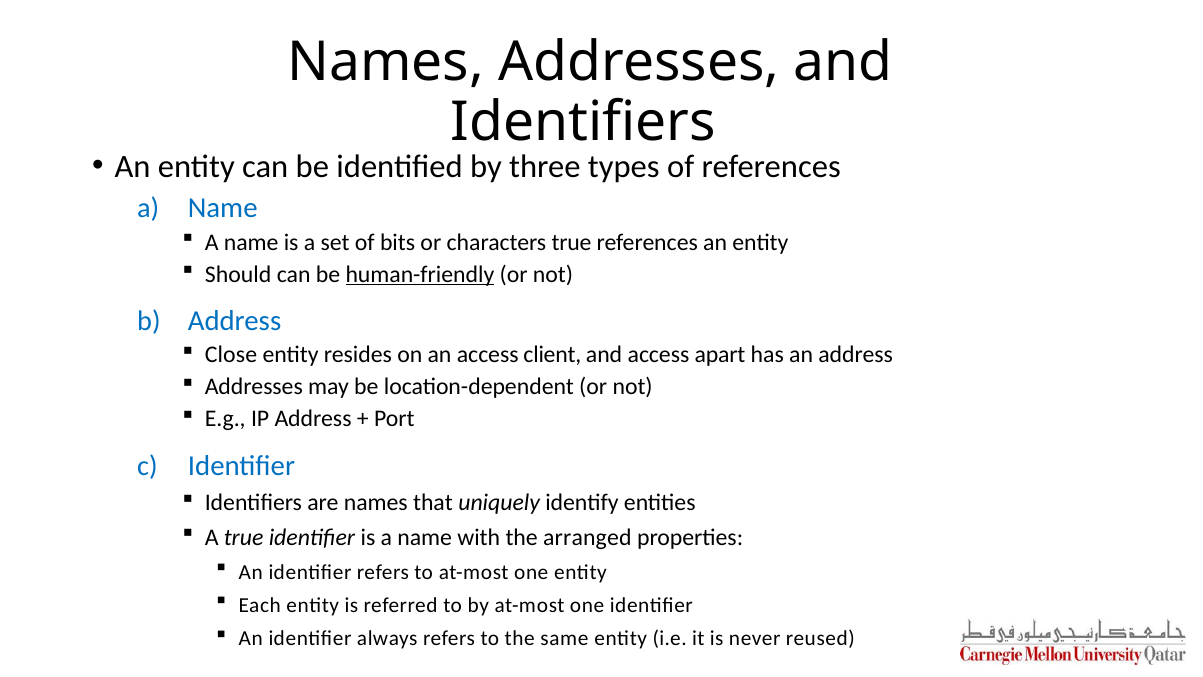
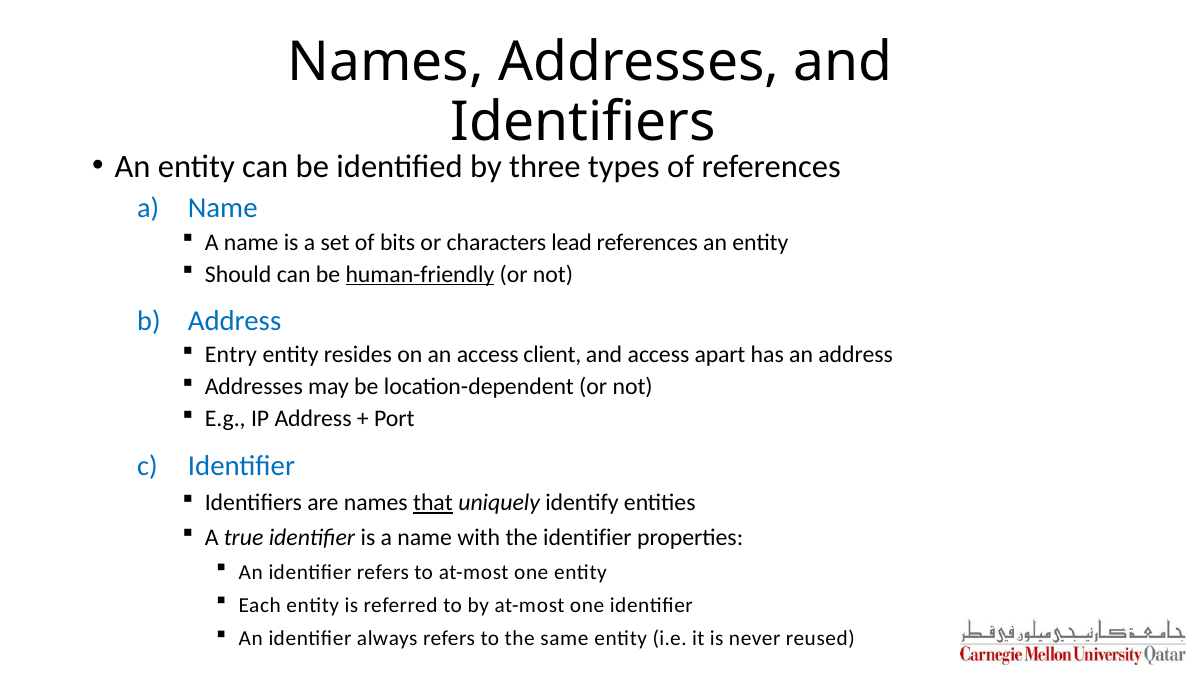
characters true: true -> lead (572, 242)
Close: Close -> Entry (231, 355)
that underline: none -> present (433, 503)
the arranged: arranged -> identifier (587, 538)
